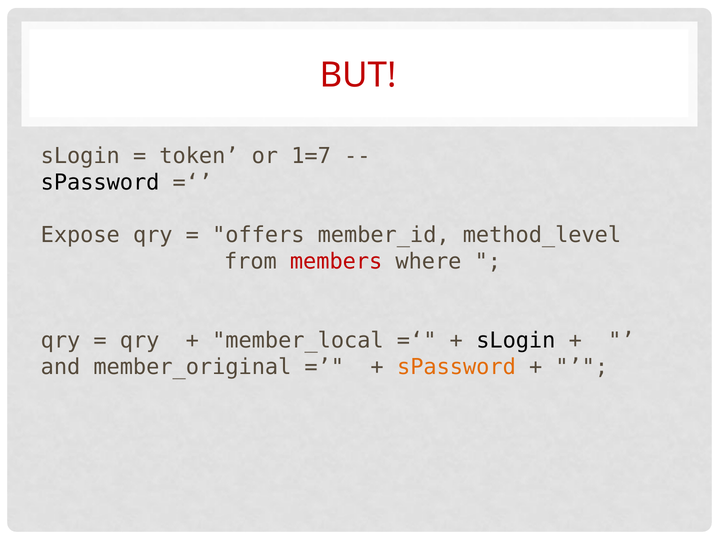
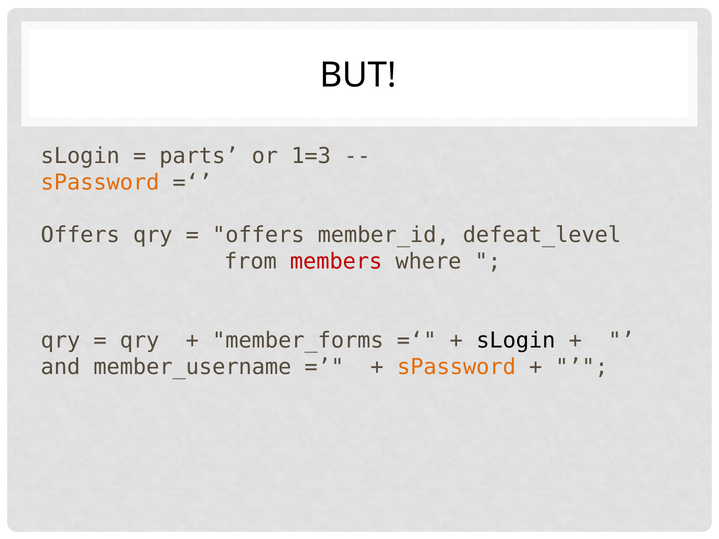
BUT colour: red -> black (358, 75)
token: token -> parts (199, 156)
1=7: 1=7 -> 1=3 (311, 156)
sPassword colour: black -> orange (100, 182)
Expose: Expose -> Offers (80, 235)
method_level: method_level -> defeat_level (542, 235)
member_local: member_local -> member_forms (298, 341)
member_original: member_original -> member_username (192, 367)
